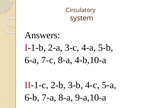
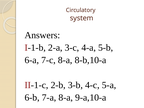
4-b,10-a: 4-b,10-a -> 8-b,10-a (90, 60)
